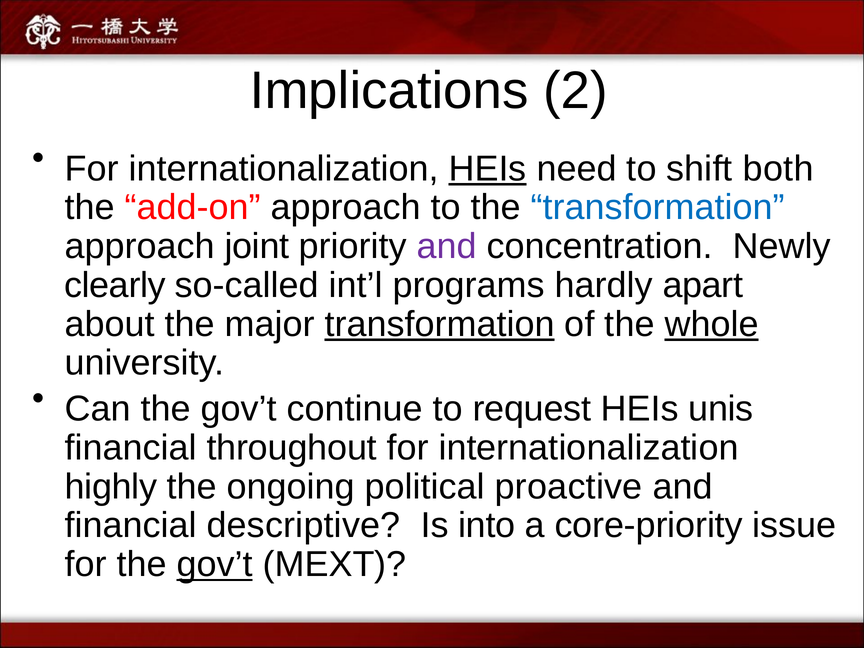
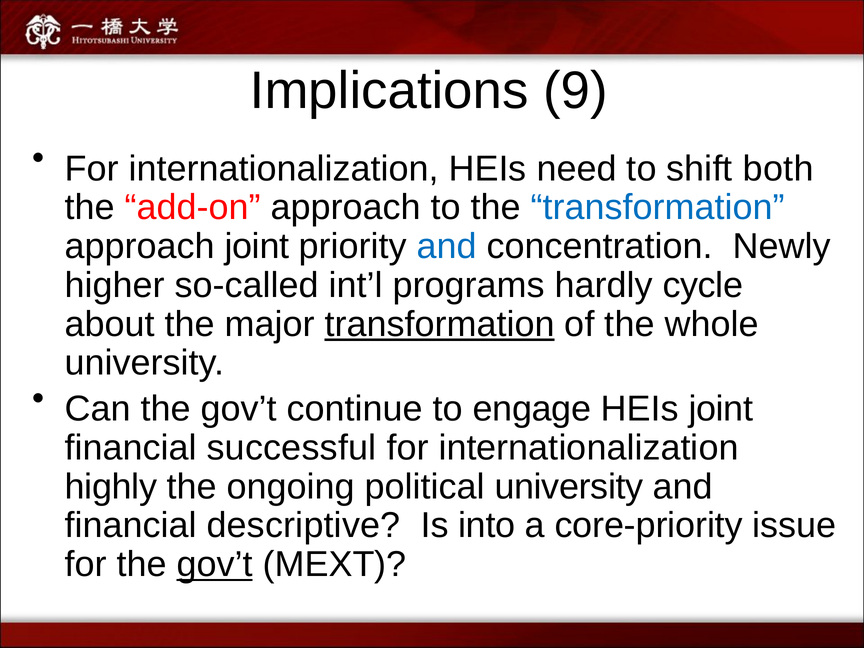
2: 2 -> 9 (575, 91)
HEIs underline: present -> none (488, 169)
and colour: purple -> blue (447, 246)
clearly: clearly -> higher (115, 285)
apart: apart -> cycle (703, 285)
whole underline: present -> none (712, 324)
request: request -> engage (532, 409)
HEIs unis: unis -> joint (721, 409)
throughout: throughout -> successful (291, 448)
political proactive: proactive -> university (569, 487)
